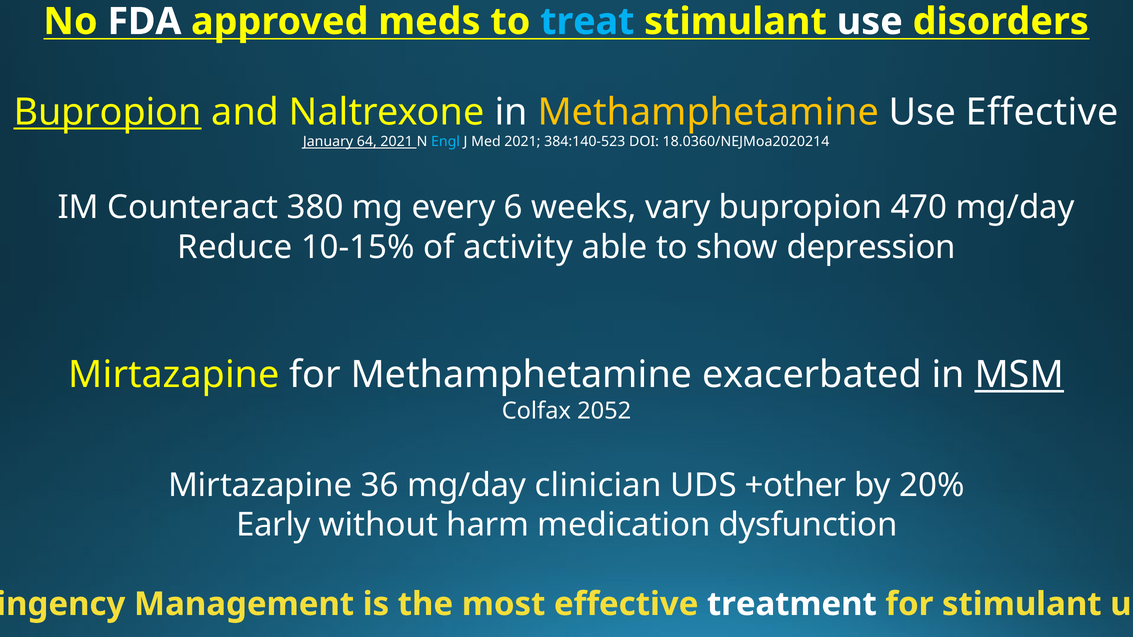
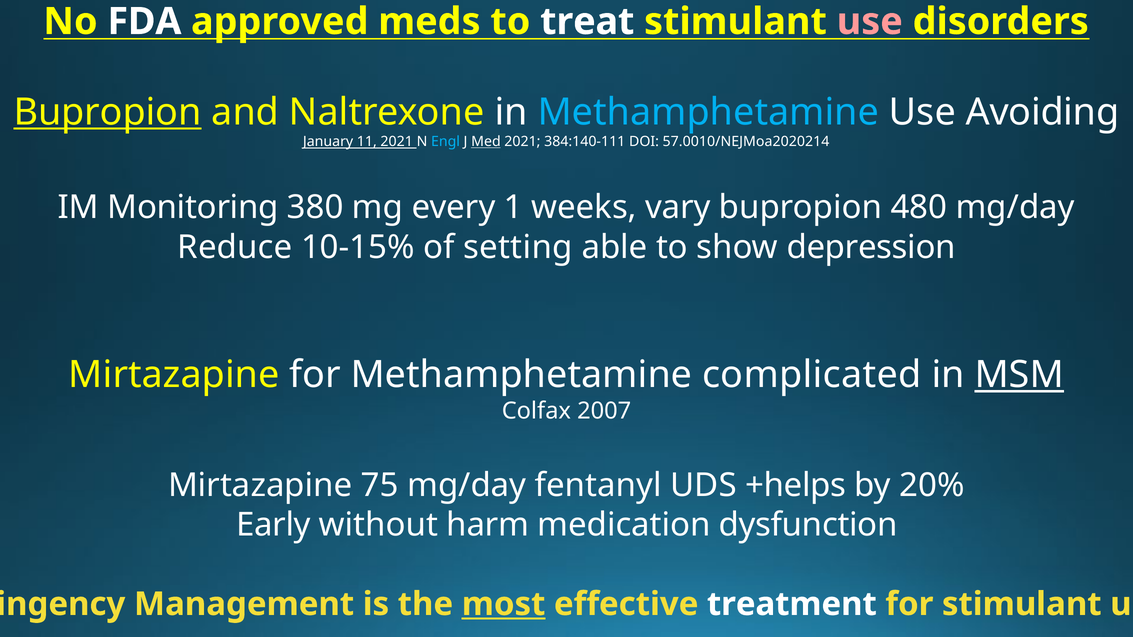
treat colour: light blue -> white (587, 22)
use colour: white -> pink (870, 22)
Methamphetamine colour: yellow -> light blue (708, 112)
Use Effective: Effective -> Avoiding (1042, 112)
64: 64 -> 11 (367, 142)
Med underline: none -> present (486, 142)
384:140-523: 384:140-523 -> 384:140-111 (585, 142)
18.0360/NEJMoa2020214: 18.0360/NEJMoa2020214 -> 57.0010/NEJMoa2020214 (746, 142)
Counteract: Counteract -> Monitoring (193, 208)
6: 6 -> 1 (513, 208)
470: 470 -> 480 (919, 208)
activity: activity -> setting (518, 247)
exacerbated: exacerbated -> complicated (812, 375)
2052: 2052 -> 2007 (604, 411)
36: 36 -> 75 (380, 485)
clinician: clinician -> fentanyl (598, 485)
+other: +other -> +helps (796, 485)
most underline: none -> present (504, 604)
